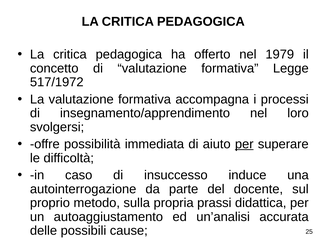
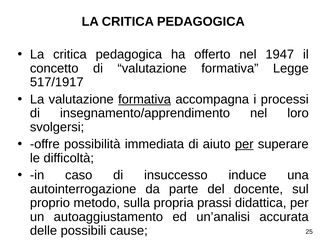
1979: 1979 -> 1947 (280, 54)
517/1972: 517/1972 -> 517/1917 (57, 82)
formativa underline: none -> present (145, 99)
